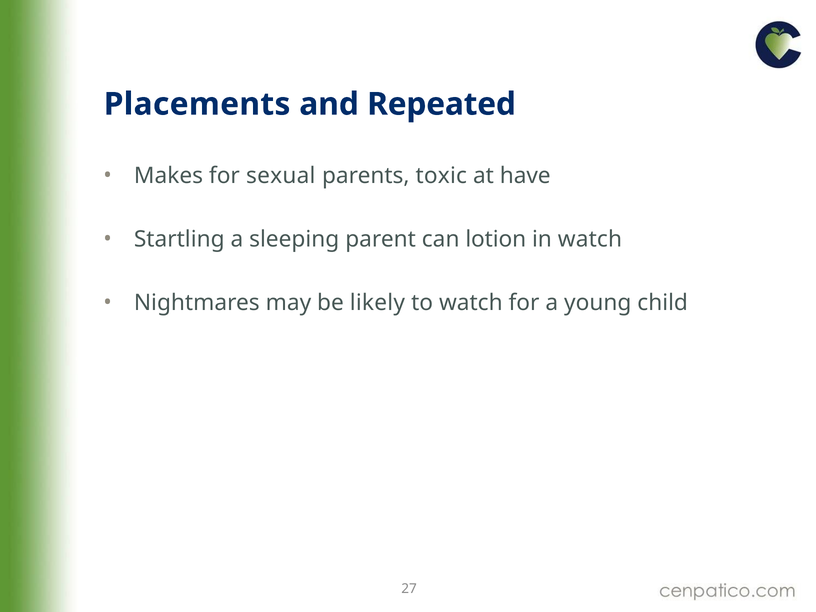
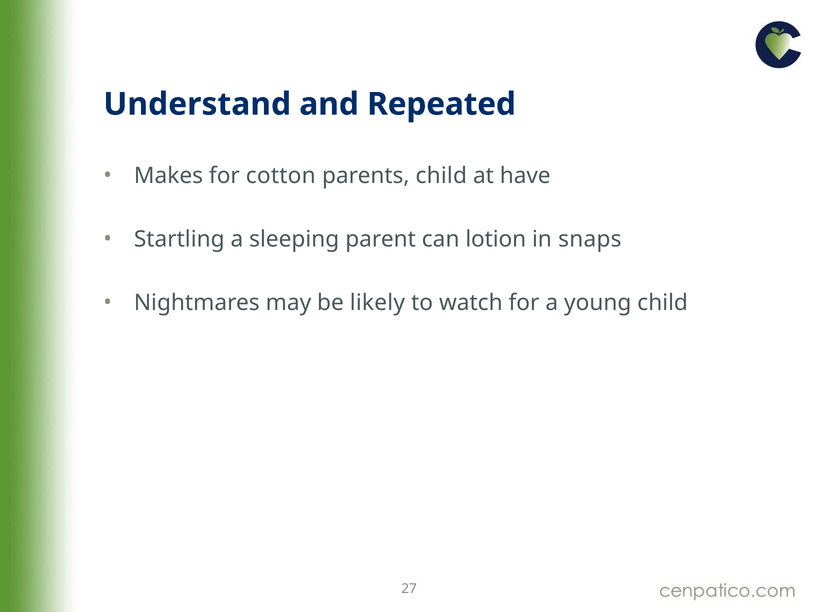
Placements: Placements -> Understand (197, 104)
sexual: sexual -> cotton (281, 176)
parents toxic: toxic -> child (441, 176)
in watch: watch -> snaps (590, 239)
